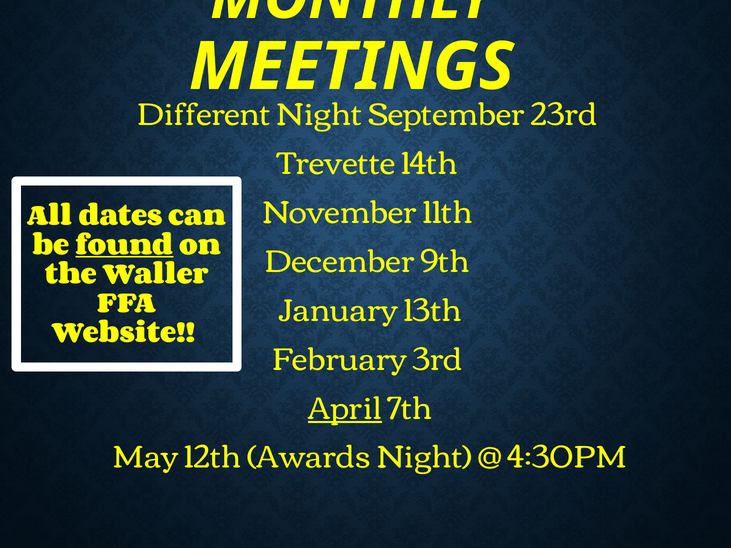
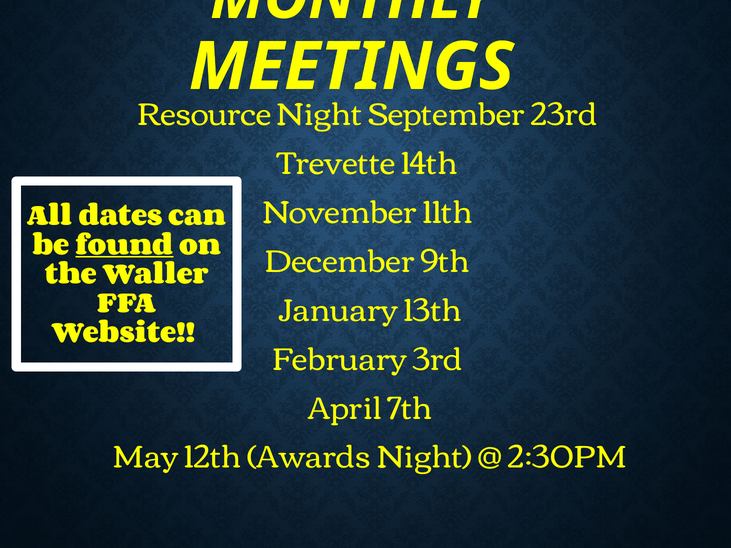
Different: Different -> Resource (204, 115)
April underline: present -> none (345, 409)
4:30PM: 4:30PM -> 2:30PM (567, 458)
